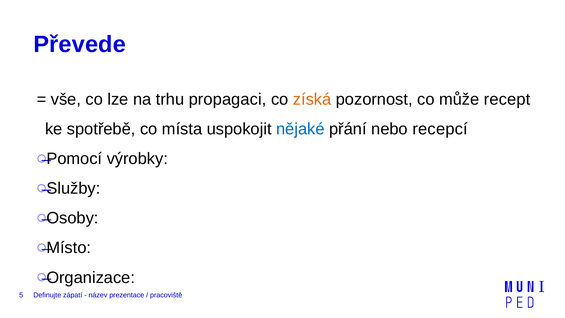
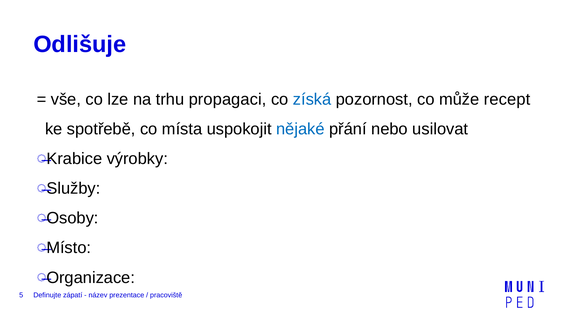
Převede: Převede -> Odlišuje (80, 44)
získá colour: orange -> blue (312, 99)
recepcí: recepcí -> usilovat (440, 129)
Pomocí: Pomocí -> Krabice (74, 159)
